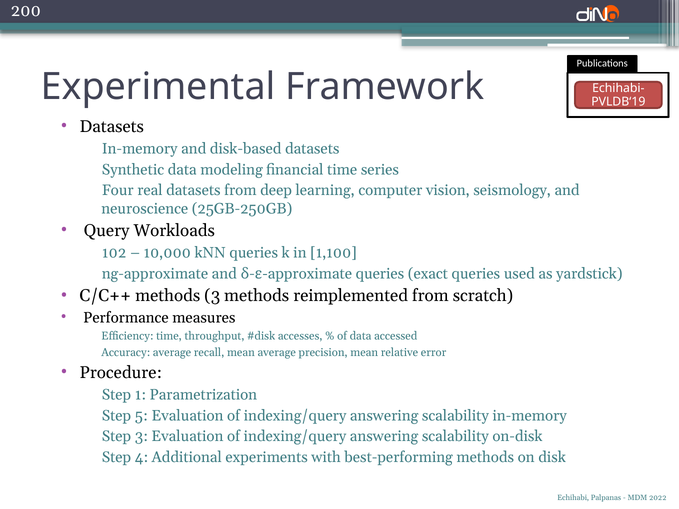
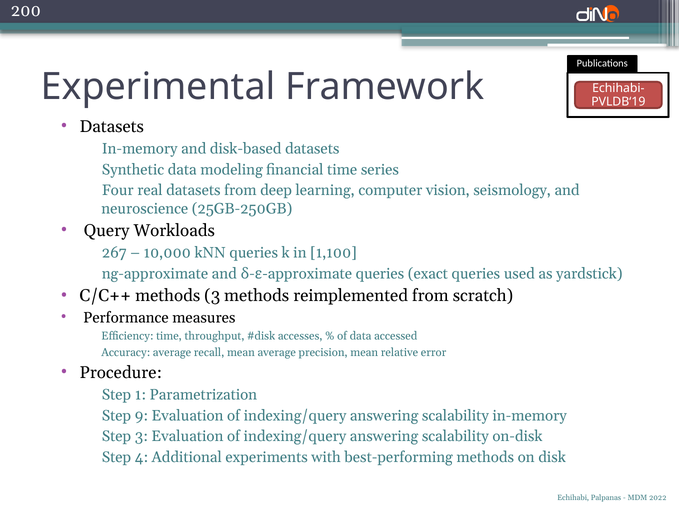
102: 102 -> 267 (114, 253)
5: 5 -> 9 (141, 416)
